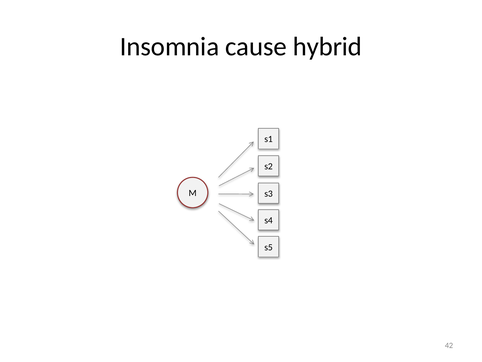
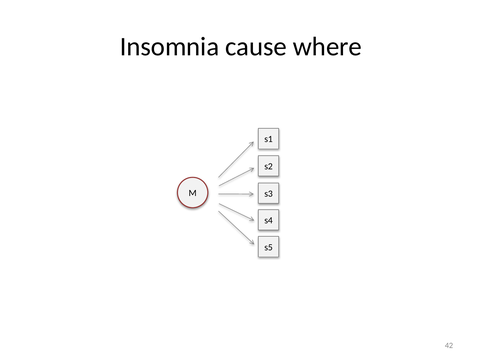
hybrid: hybrid -> where (327, 46)
